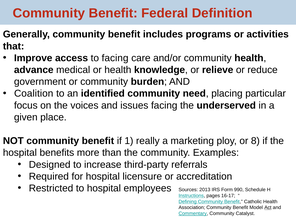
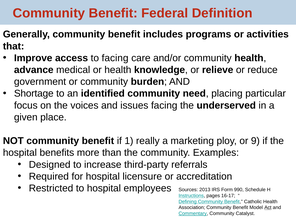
Coalition: Coalition -> Shortage (34, 94)
8: 8 -> 9 (255, 141)
